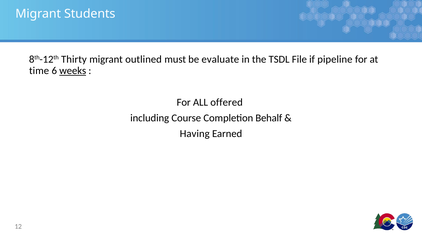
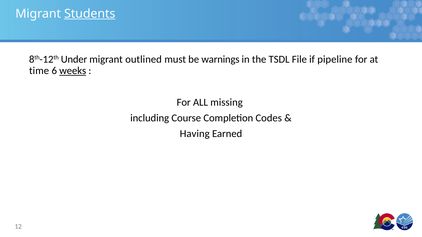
Students underline: none -> present (90, 14)
Thirty: Thirty -> Under (74, 59)
evaluate: evaluate -> warnings (220, 59)
offered: offered -> missing (227, 102)
Behalf: Behalf -> Codes (269, 118)
